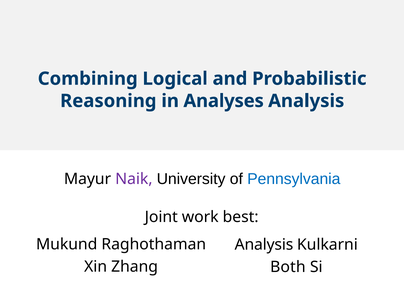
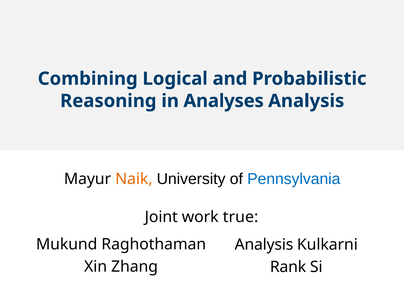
Naik colour: purple -> orange (134, 179)
best: best -> true (241, 217)
Both: Both -> Rank (288, 267)
